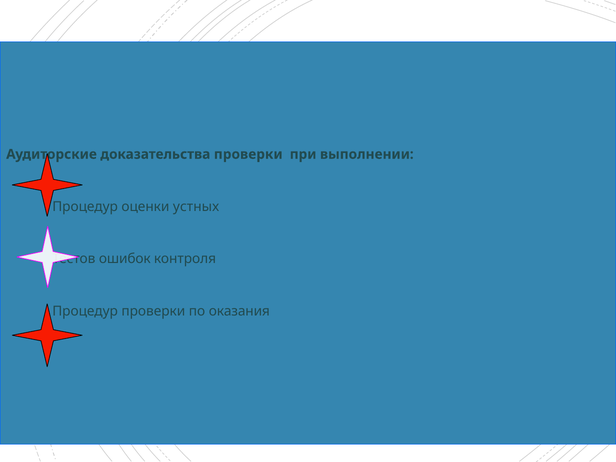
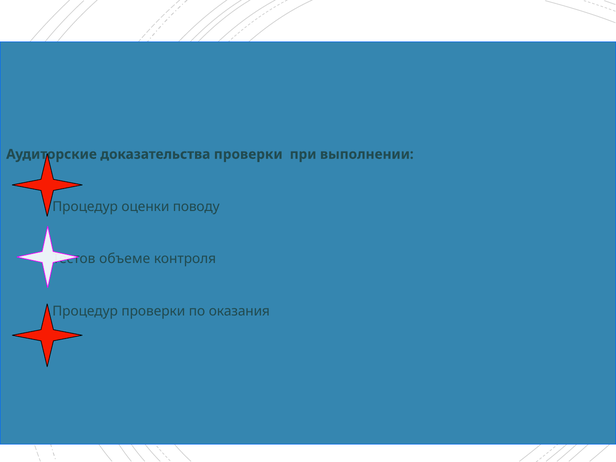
устных: устных -> поводу (196, 207)
ошибок: ошибок -> объеме (125, 259)
